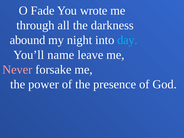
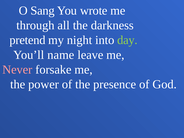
Fade: Fade -> Sang (43, 11)
abound: abound -> pretend (28, 40)
day colour: light blue -> light green (127, 40)
